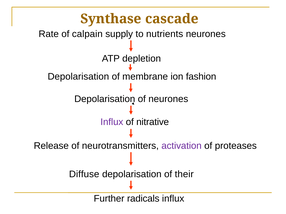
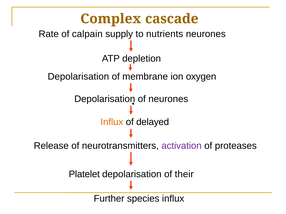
Synthase: Synthase -> Complex (111, 19)
fashion: fashion -> oxygen (201, 77)
Influx colour: purple -> orange (112, 122)
nitrative: nitrative -> delayed (153, 122)
Diffuse: Diffuse -> Platelet (84, 175)
radicals: radicals -> species (143, 199)
